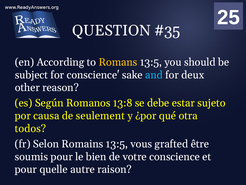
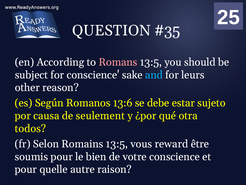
Romans colour: yellow -> pink (118, 62)
deux: deux -> leurs (193, 75)
13:8: 13:8 -> 13:6 (123, 103)
grafted: grafted -> reward (171, 144)
